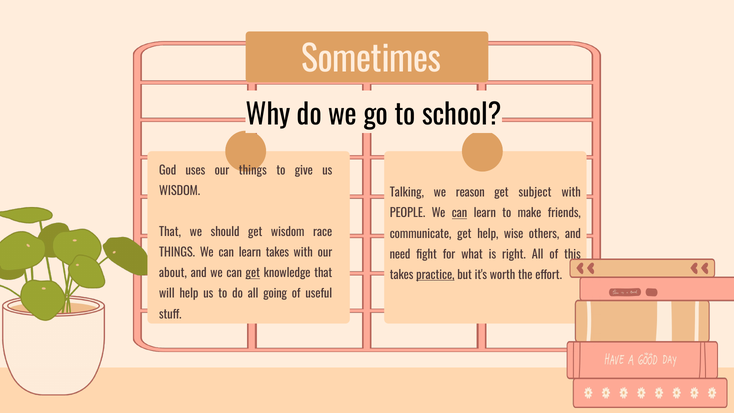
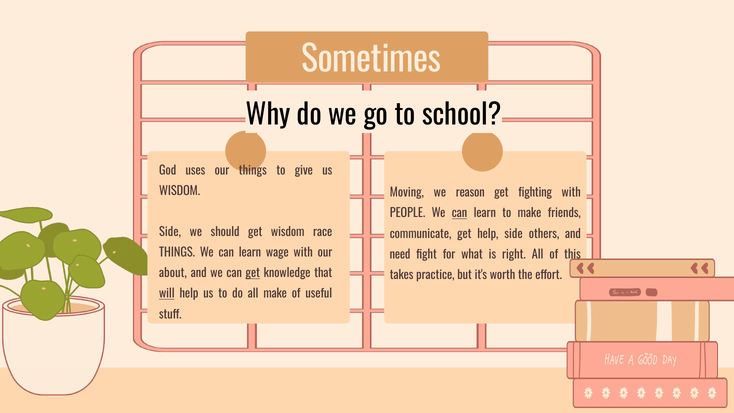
Talking: Talking -> Moving (407, 193)
subject: subject -> fighting (535, 193)
That: That -> Side (170, 232)
help wise: wise -> side (514, 234)
learn takes: takes -> wage (277, 253)
practice underline: present -> none (435, 275)
will underline: none -> present (167, 294)
all going: going -> make (275, 294)
